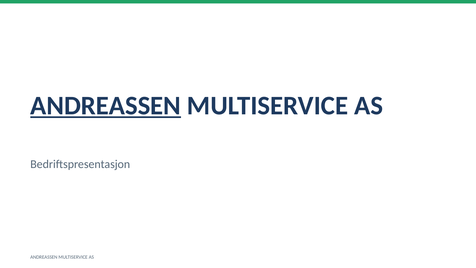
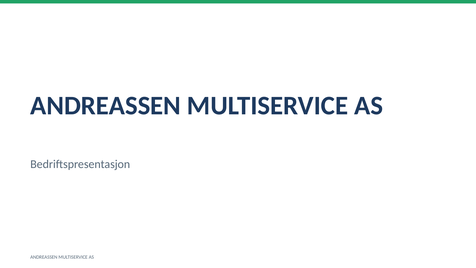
ANDREASSEN underline: present -> none (106, 106)
